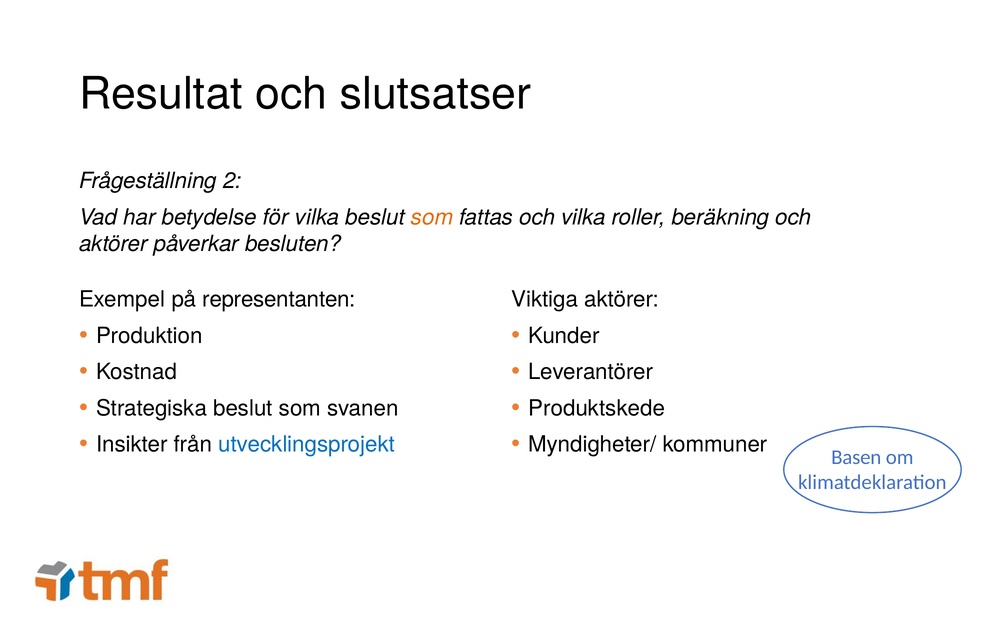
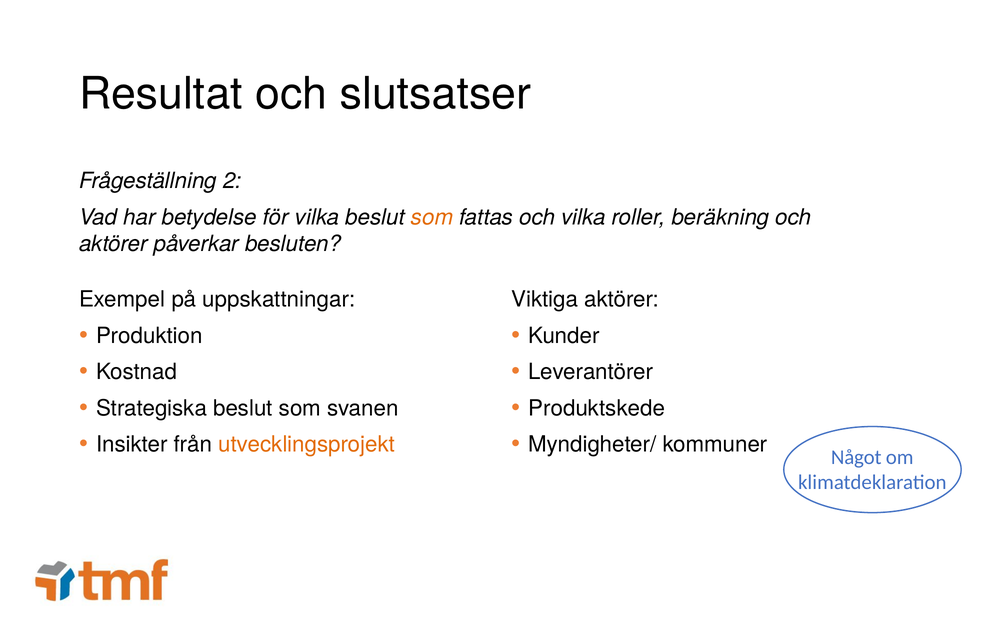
representanten: representanten -> uppskattningar (279, 299)
utvecklingsprojekt colour: blue -> orange (307, 444)
Basen: Basen -> Något (856, 457)
